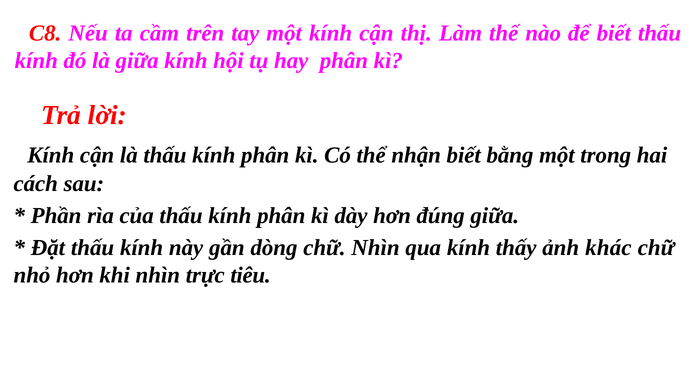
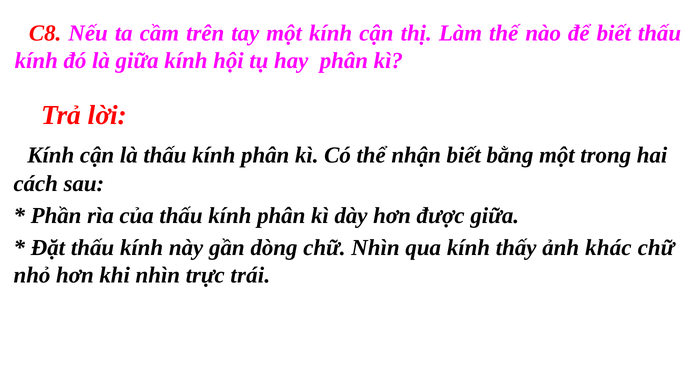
đúng: đúng -> được (441, 216)
tiêu: tiêu -> trái (250, 275)
